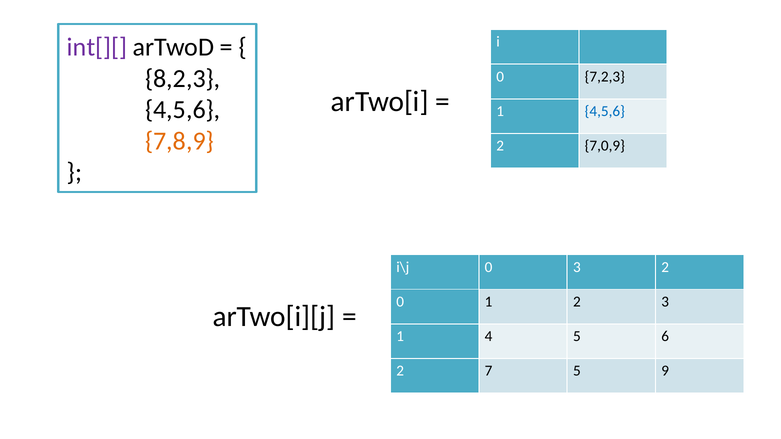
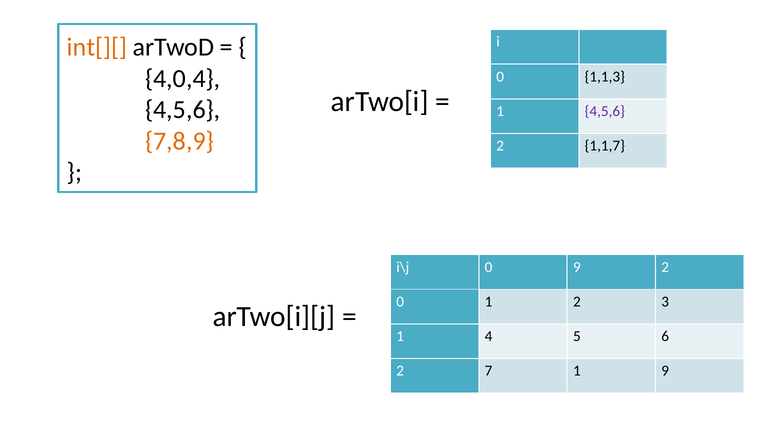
int[][ colour: purple -> orange (97, 47)
8,2,3: 8,2,3 -> 4,0,4 (183, 79)
7,2,3: 7,2,3 -> 1,1,3 (605, 77)
4,5,6 colour: blue -> purple (605, 111)
7,0,9: 7,0,9 -> 1,1,7 (605, 146)
0 3: 3 -> 9 (577, 267)
7 5: 5 -> 1 (577, 371)
